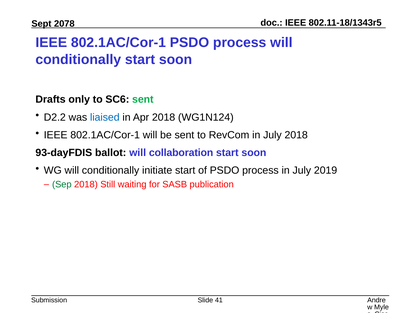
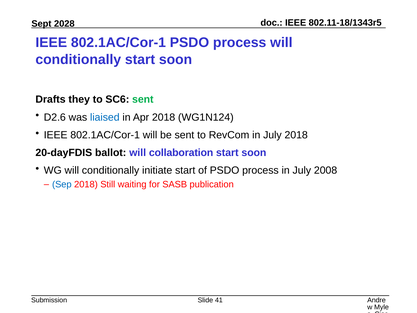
2078: 2078 -> 2028 (64, 24)
only: only -> they (79, 99)
D2.2: D2.2 -> D2.6 (55, 117)
93-dayFDIS: 93-dayFDIS -> 20-dayFDIS (64, 153)
2019: 2019 -> 2008 (326, 170)
Sep colour: green -> blue (62, 184)
